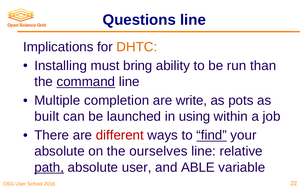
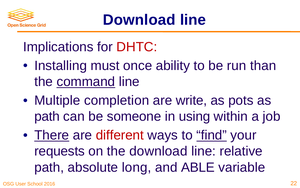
Questions: Questions -> Download (139, 20)
DHTC colour: orange -> red (137, 47)
bring: bring -> once (138, 66)
built: built -> path (47, 116)
launched: launched -> someone (134, 116)
There underline: none -> present (52, 135)
absolute: absolute -> requests (60, 151)
the ourselves: ourselves -> download (158, 151)
path underline: present -> none (49, 167)
absolute user: user -> long (137, 167)
